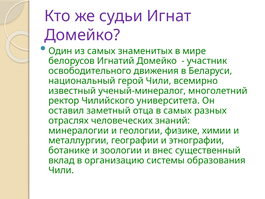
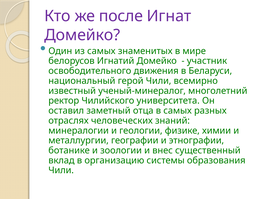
судьи: судьи -> после (121, 16)
